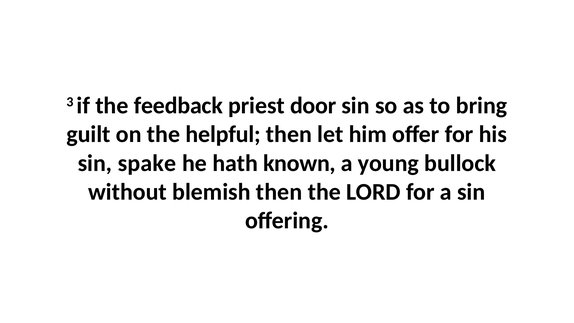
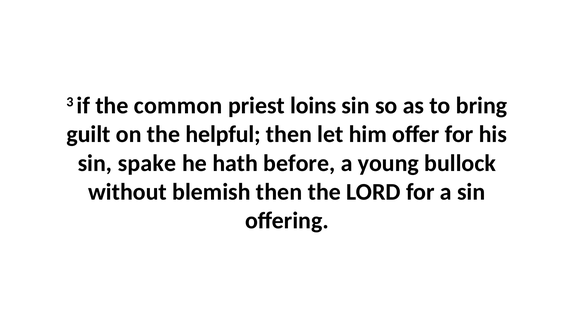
feedback: feedback -> common (178, 106)
door: door -> loins (313, 106)
known: known -> before (299, 163)
